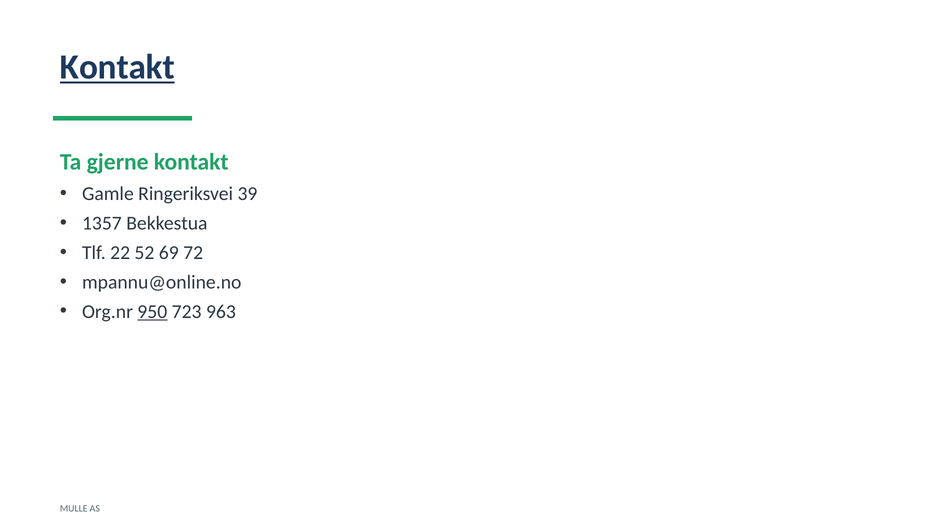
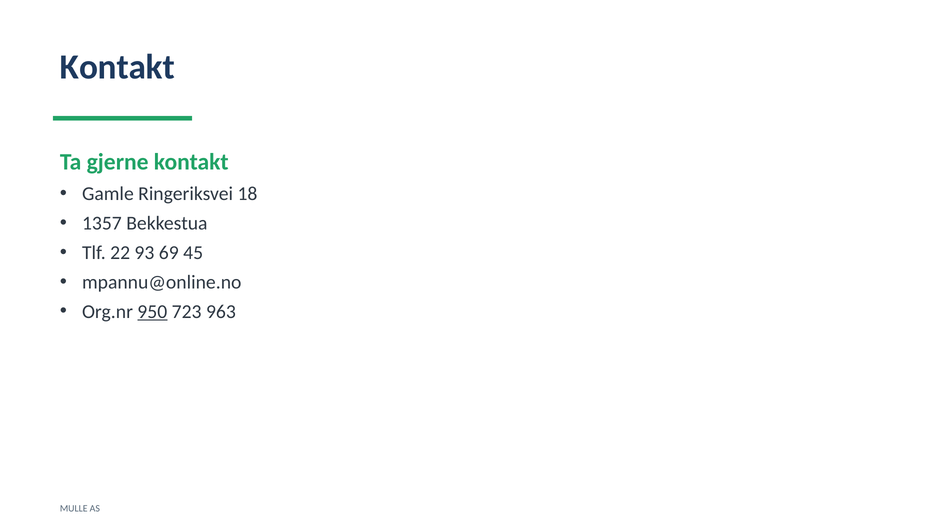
Kontakt underline: present -> none (117, 67)
39: 39 -> 18 (247, 194)
52: 52 -> 93 (144, 253)
72: 72 -> 45 (193, 253)
